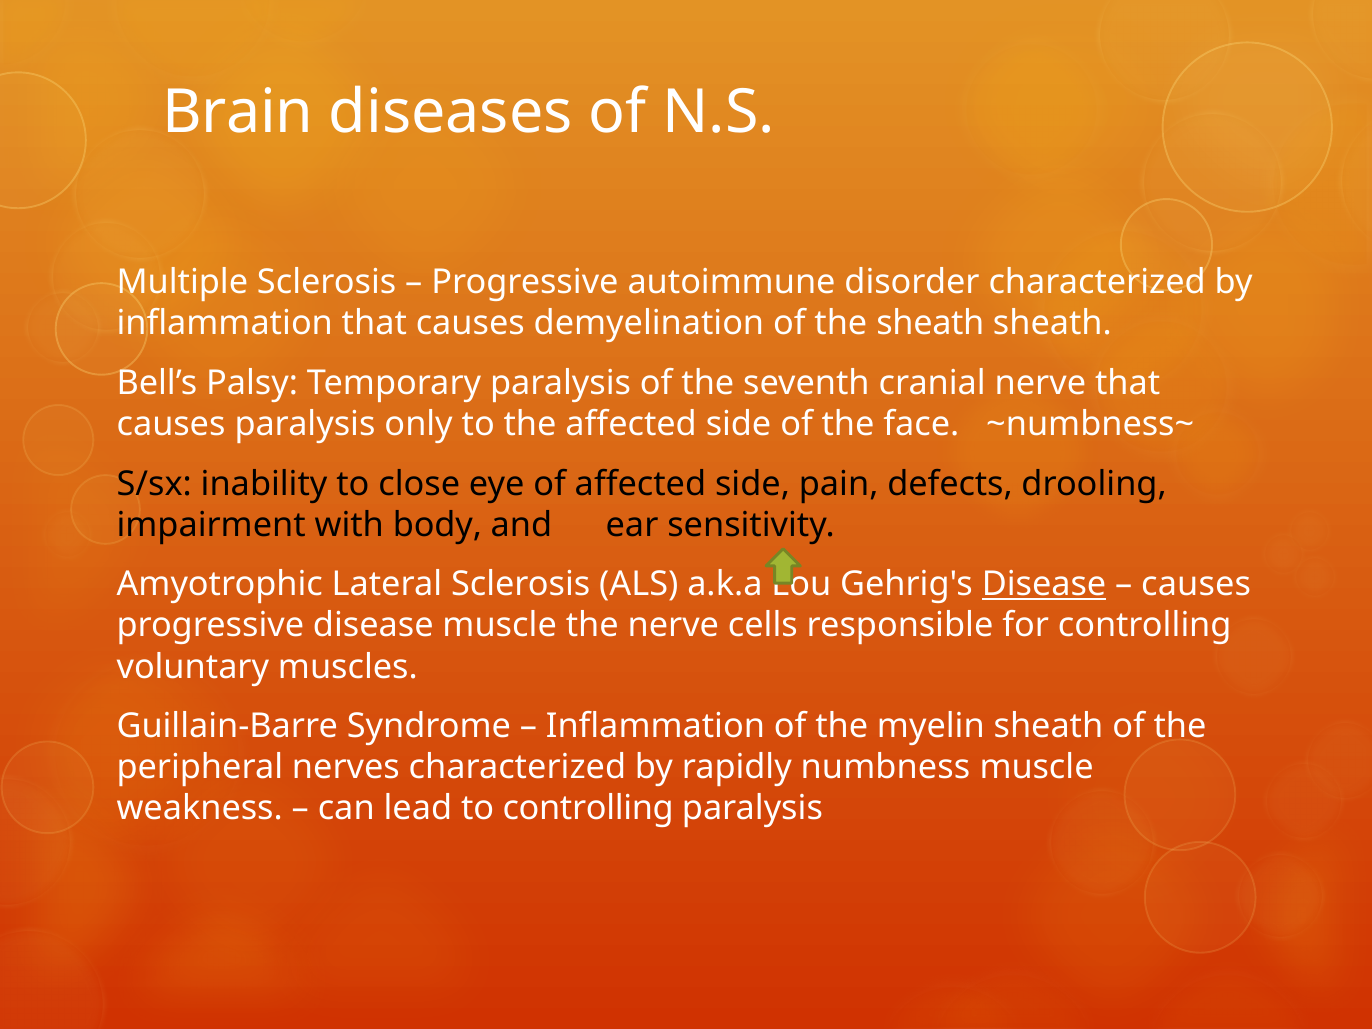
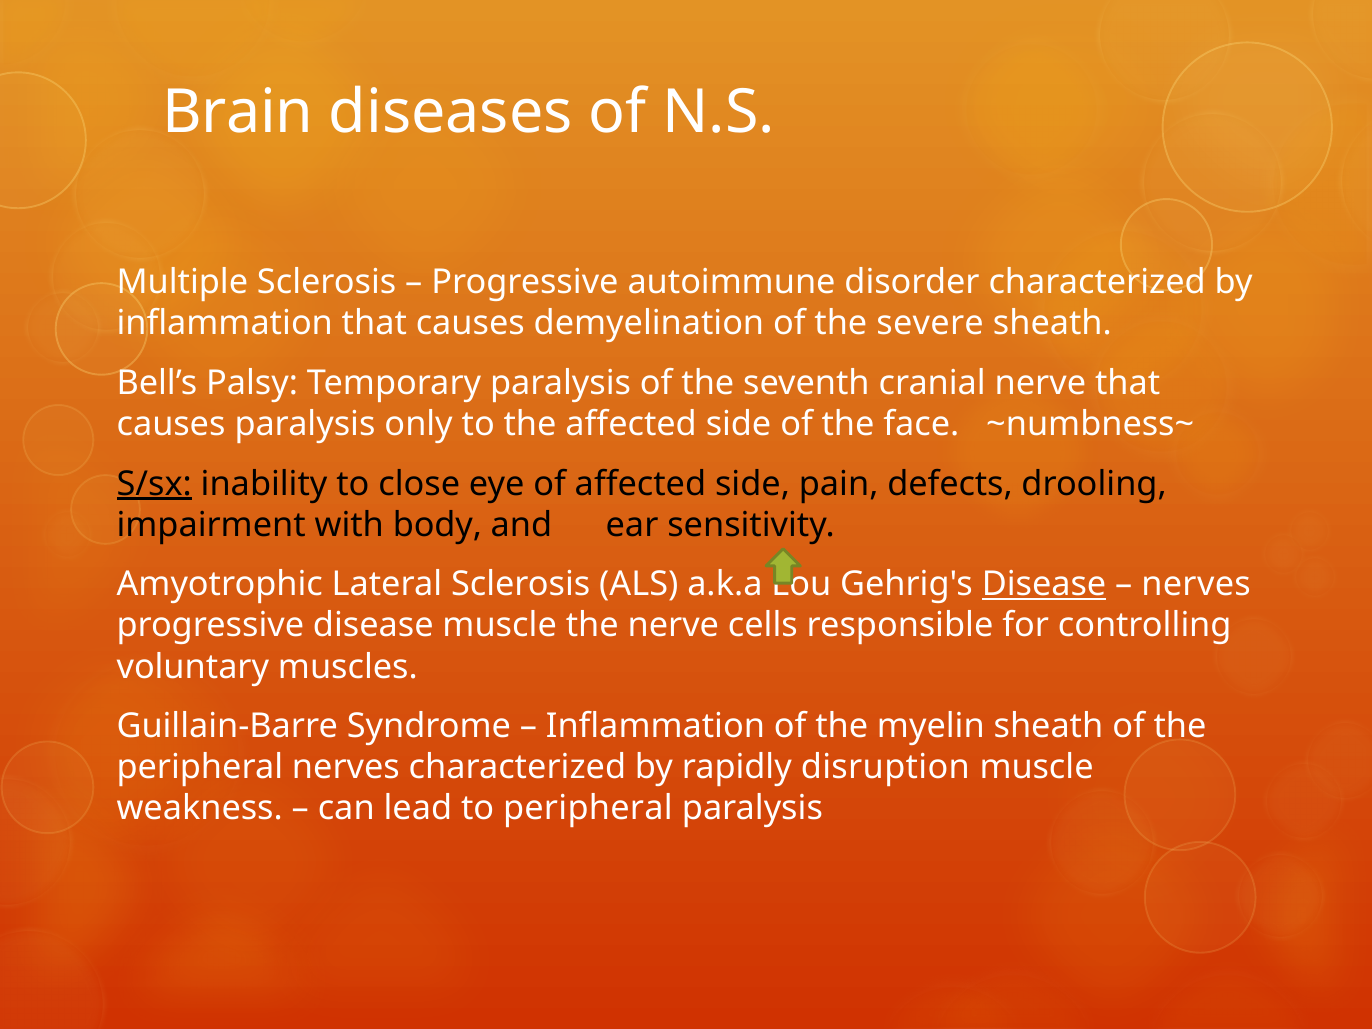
the sheath: sheath -> severe (930, 324)
S/sx underline: none -> present (154, 484)
causes: causes -> nerves (1196, 584)
numbness: numbness -> disruption (885, 767)
to controlling: controlling -> peripheral (588, 808)
